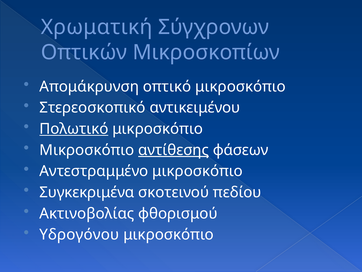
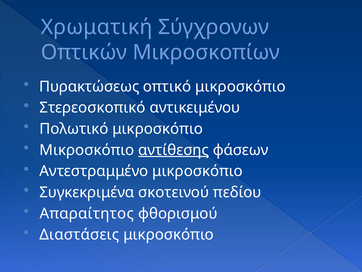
Απομάκρυνση: Απομάκρυνση -> Πυρακτώσεως (89, 86)
Πολωτικό underline: present -> none (74, 129)
Ακτινοβολίας: Ακτινοβολίας -> Απαραίτητος (87, 213)
Υδρογόνου: Υδρογόνου -> Διαστάσεις (79, 234)
